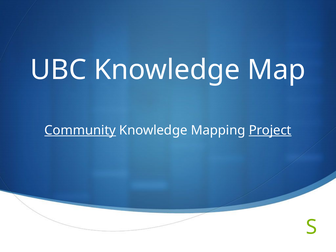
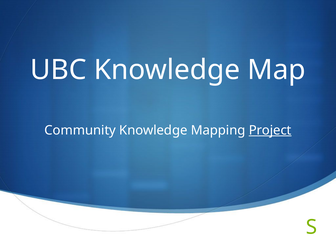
Community underline: present -> none (80, 130)
